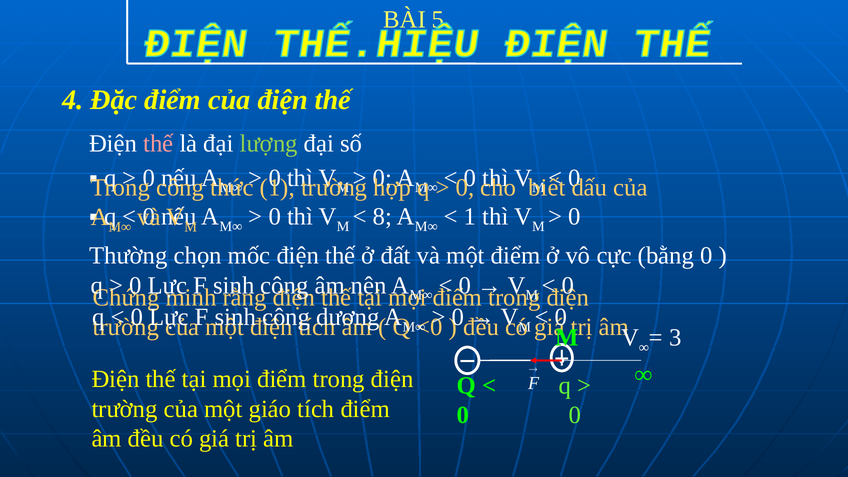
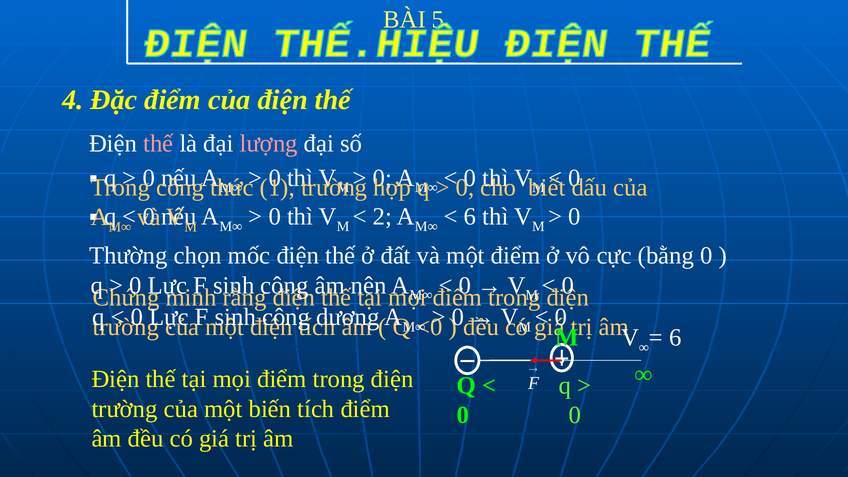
lượng colour: light green -> pink (269, 143)
8: 8 -> 2 (383, 217)
1: 1 -> 6 (470, 217)
3: 3 -> 6 (675, 338)
giáo: giáo -> biến (270, 409)
